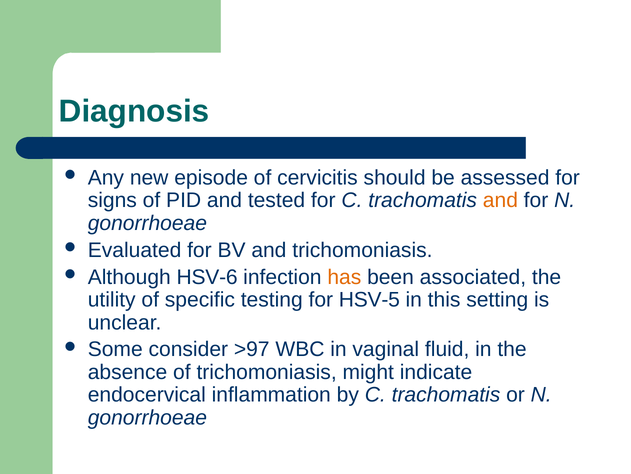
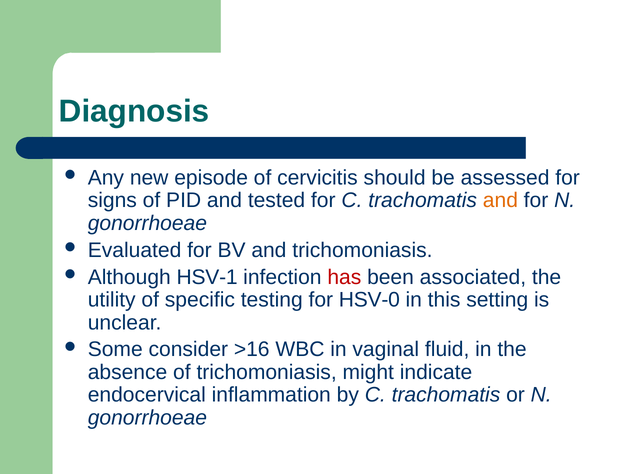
HSV-6: HSV-6 -> HSV-1 (207, 277)
has colour: orange -> red (344, 277)
HSV-5: HSV-5 -> HSV-0 (369, 299)
>97: >97 -> >16 (252, 349)
